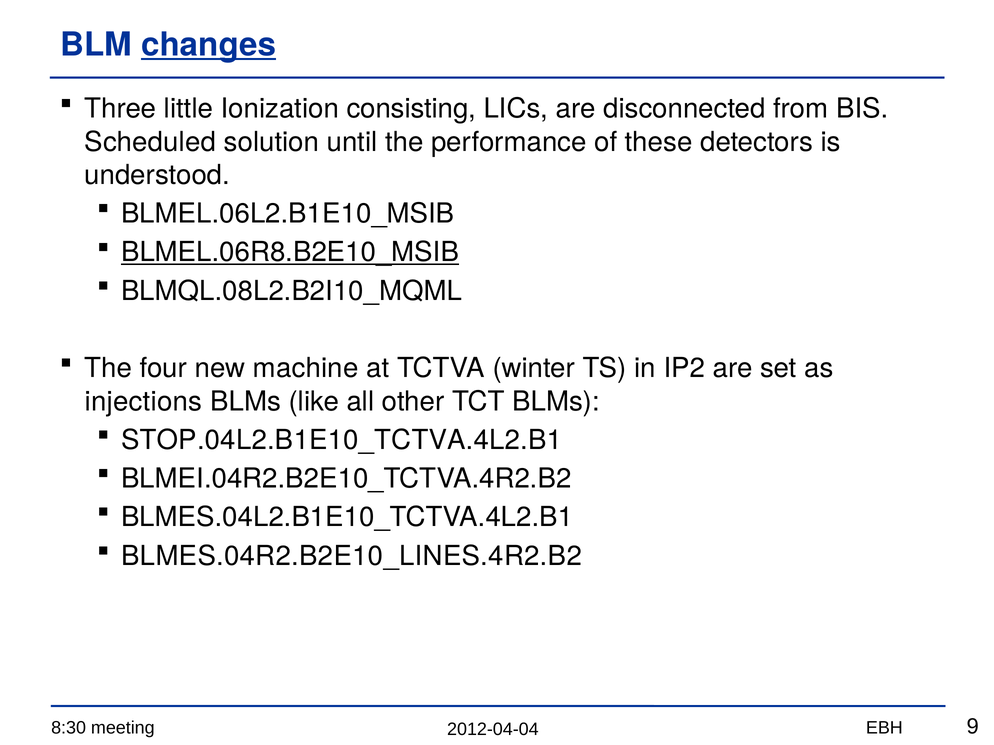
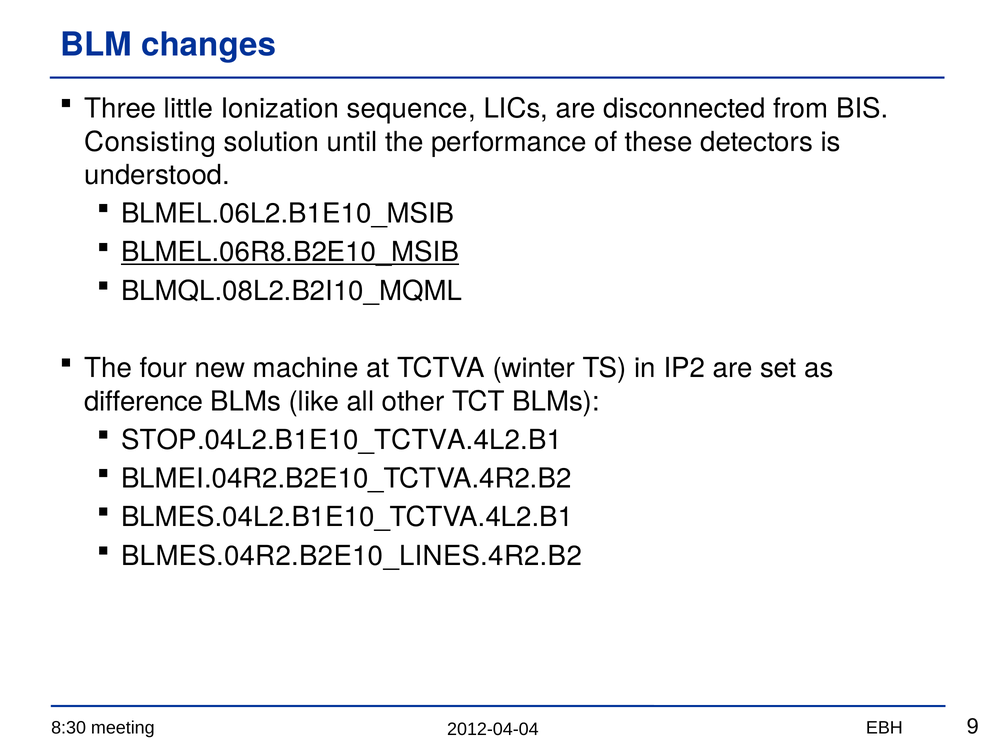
changes underline: present -> none (209, 45)
consisting: consisting -> sequence (411, 109)
Scheduled: Scheduled -> Consisting (150, 142)
injections: injections -> difference (144, 402)
